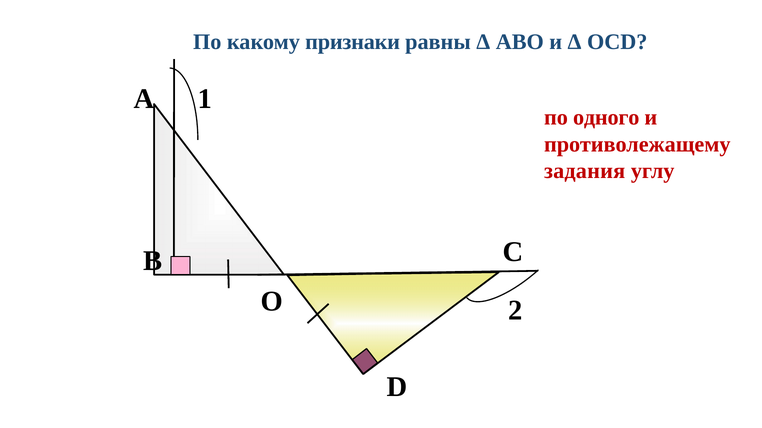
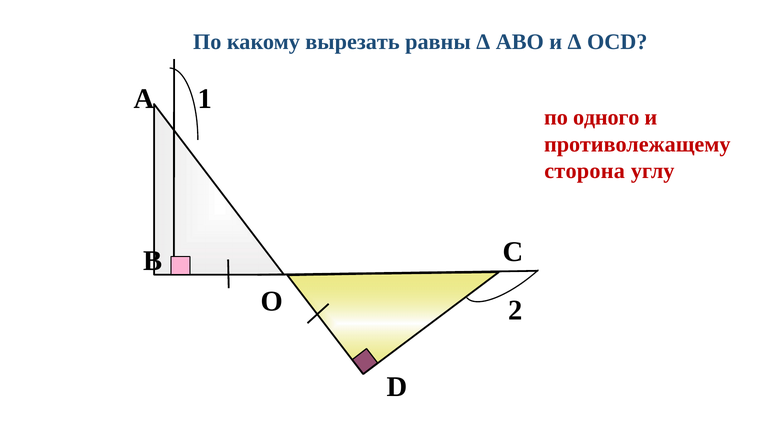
признаки: признаки -> вырезать (353, 42)
задания: задания -> сторона (585, 171)
